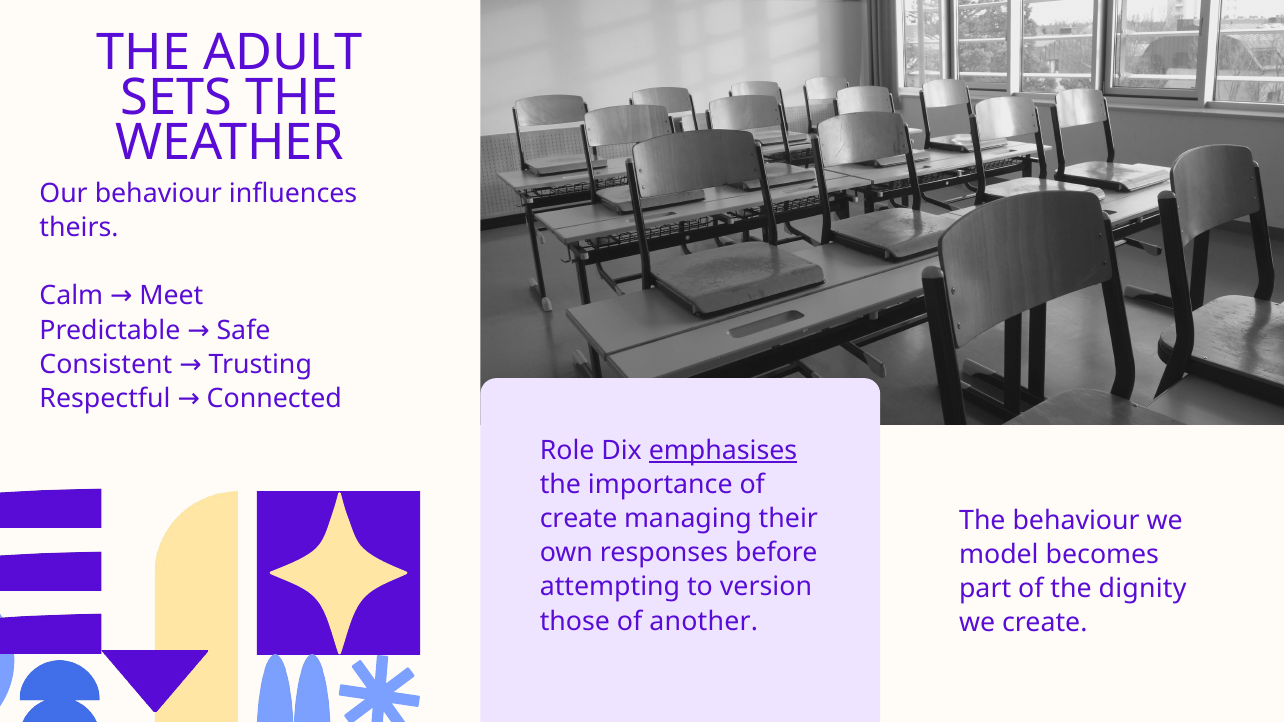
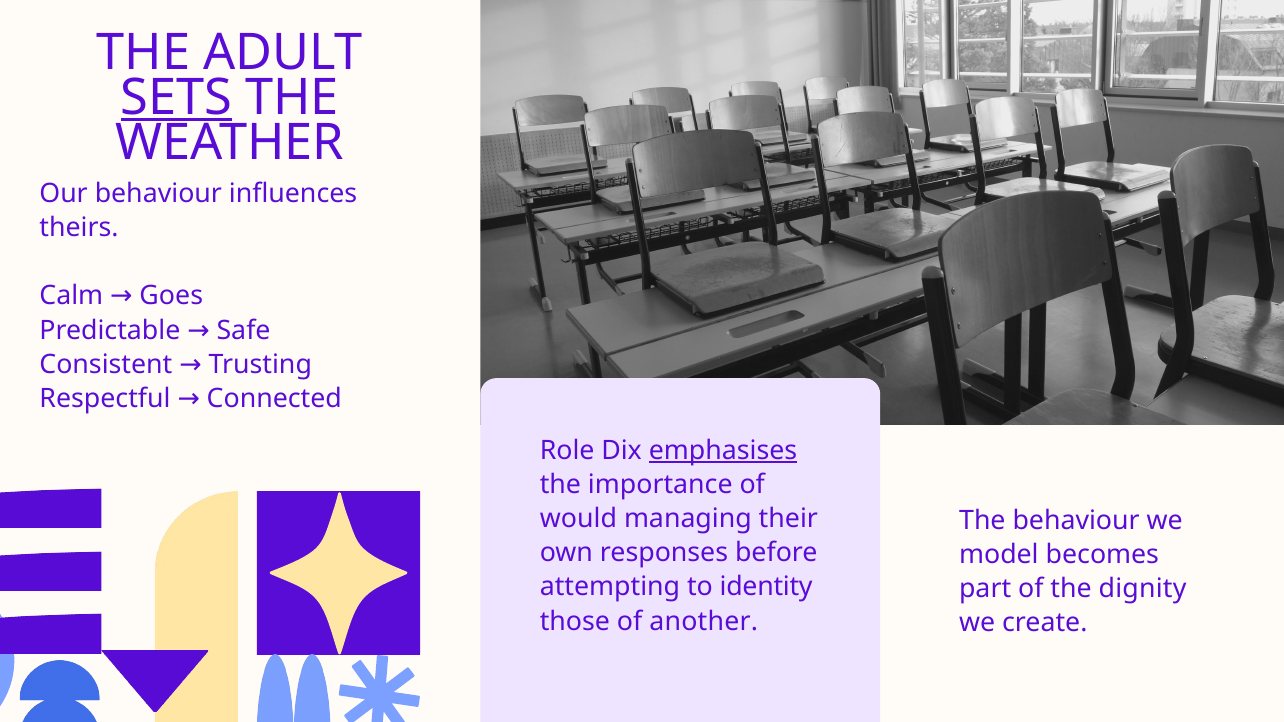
SETS underline: none -> present (176, 98)
Meet: Meet -> Goes (171, 296)
create: create -> would (578, 519)
version: version -> identity (766, 587)
